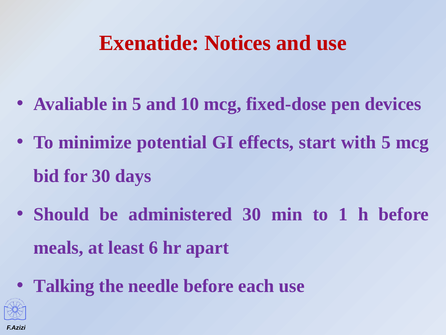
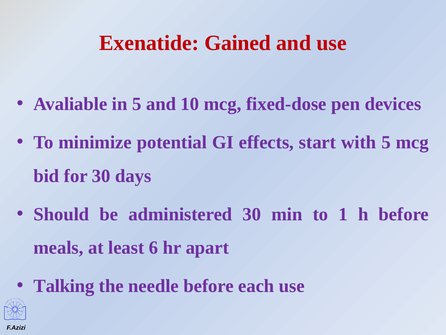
Notices: Notices -> Gained (238, 43)
